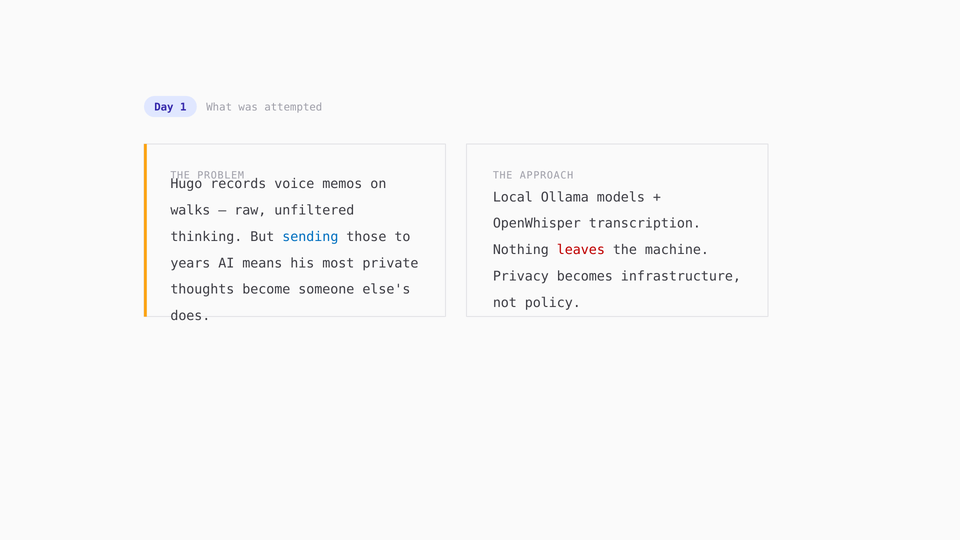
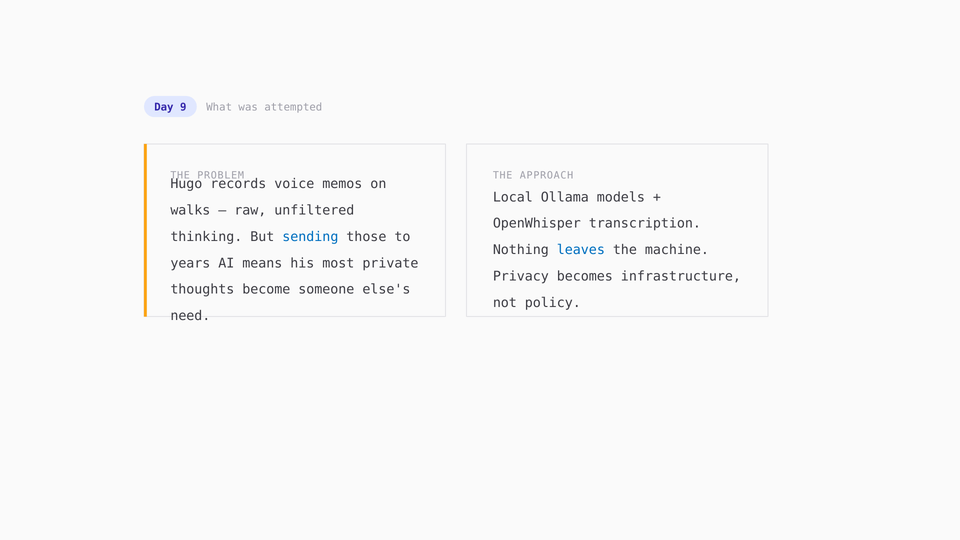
1: 1 -> 9 (183, 107)
leaves colour: red -> blue (581, 250)
does: does -> need (190, 316)
